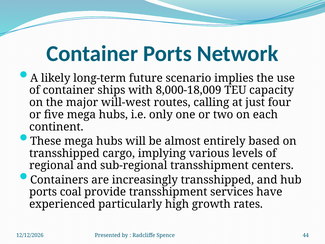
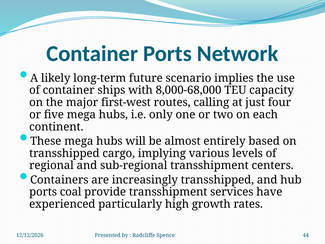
8,000-18,009: 8,000-18,009 -> 8,000-68,000 (189, 90)
will-west: will-west -> first-west (126, 102)
